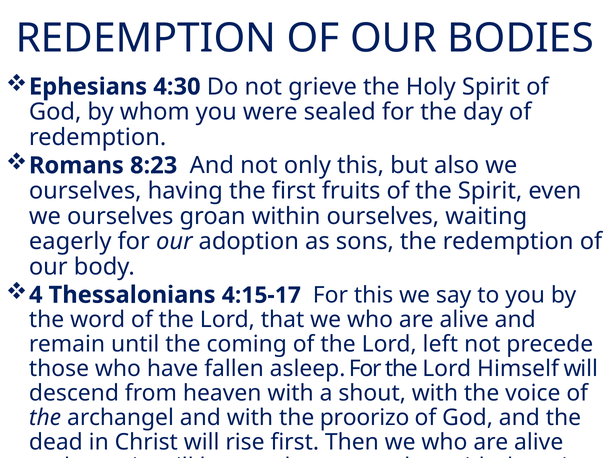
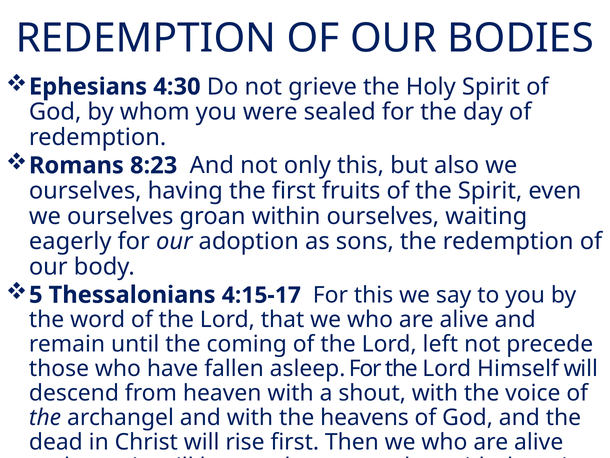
4: 4 -> 5 (36, 295)
proorizo: proorizo -> heavens (365, 417)
